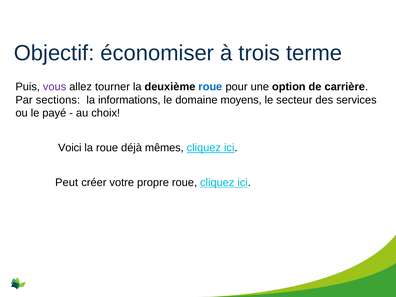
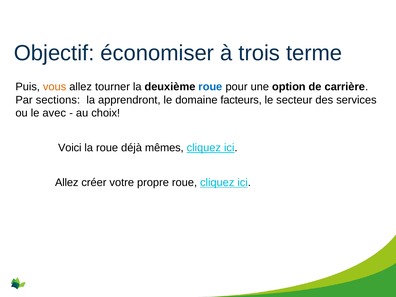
vous colour: purple -> orange (55, 87)
informations: informations -> apprendront (129, 100)
moyens: moyens -> facteurs (241, 100)
payé: payé -> avec (54, 113)
Peut: Peut -> Allez (67, 182)
